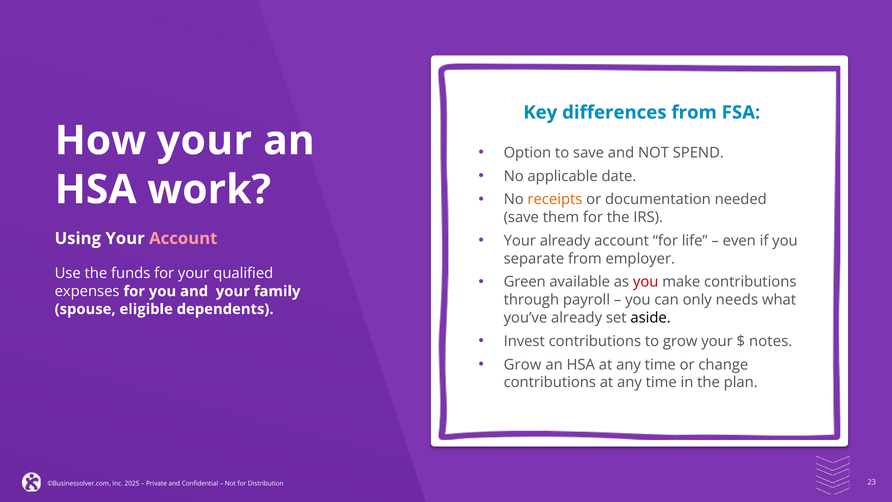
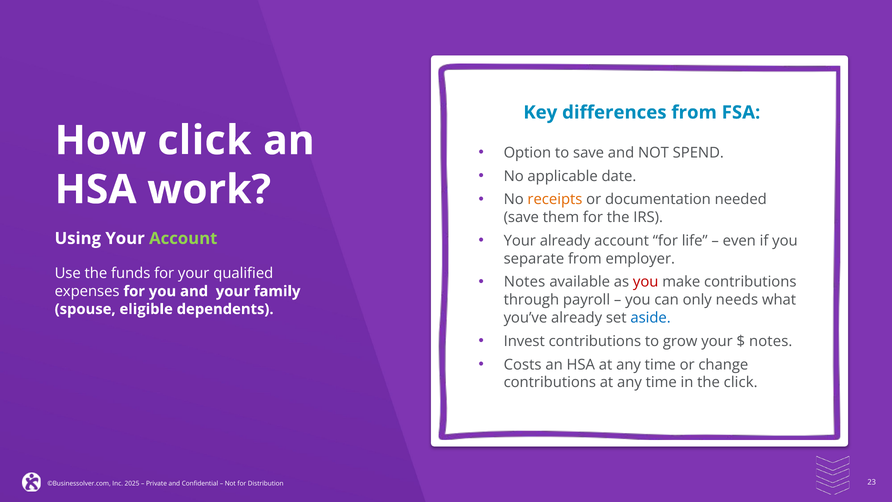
How your: your -> click (204, 141)
Account colour: pink -> light green (183, 238)
Green: Green -> Notes (525, 282)
aside colour: black -> blue (651, 318)
Grow: Grow -> Costs (523, 364)
the plan: plan -> click (741, 382)
